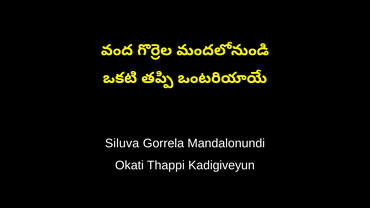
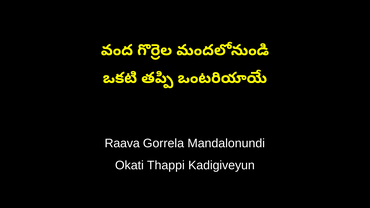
Siluva: Siluva -> Raava (122, 143)
